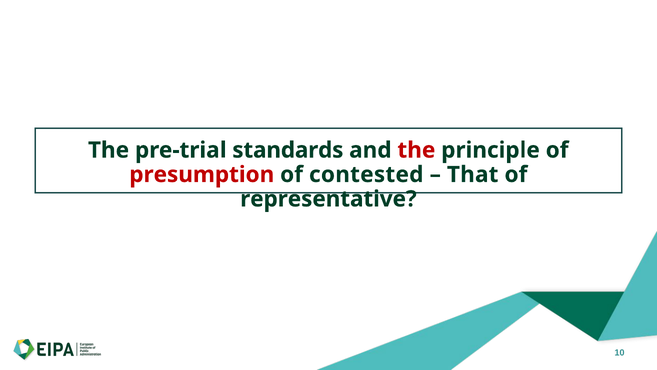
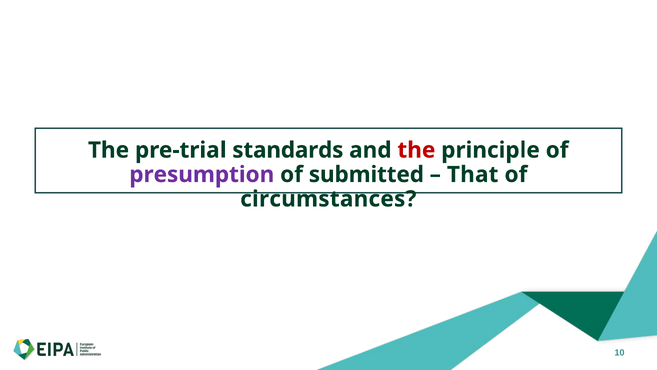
presumption colour: red -> purple (202, 174)
contested: contested -> submitted (366, 174)
representative: representative -> circumstances (328, 199)
